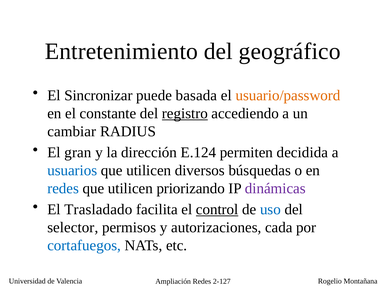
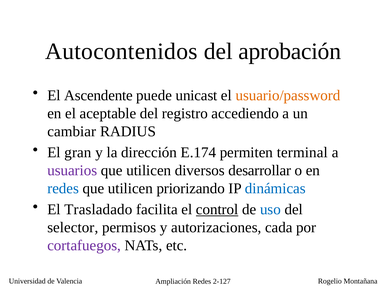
Entretenimiento: Entretenimiento -> Autocontenidos (121, 51)
geográfico: geográfico -> aprobación (290, 51)
Sincronizar: Sincronizar -> Ascendente (98, 96)
basada: basada -> unicast (197, 96)
constante: constante -> aceptable (108, 114)
registro underline: present -> none (185, 114)
E.124: E.124 -> E.174 (198, 153)
decidida: decidida -> terminal (302, 153)
usuarios colour: blue -> purple (72, 171)
búsquedas: búsquedas -> desarrollar (260, 171)
dinámicas colour: purple -> blue (275, 189)
cortafuegos colour: blue -> purple (84, 246)
